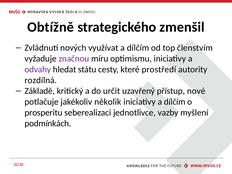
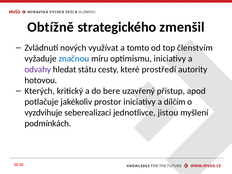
dílčím: dílčím -> tomto (138, 48)
značnou colour: purple -> blue (74, 59)
rozdílná: rozdílná -> hotovou (41, 80)
Základě: Základě -> Kterých (40, 91)
určit: určit -> bere (112, 91)
nové: nové -> apod (196, 91)
několik: několik -> prostor (108, 102)
prosperitu: prosperitu -> vyzdvihuje (44, 113)
vazby: vazby -> jistou (168, 113)
